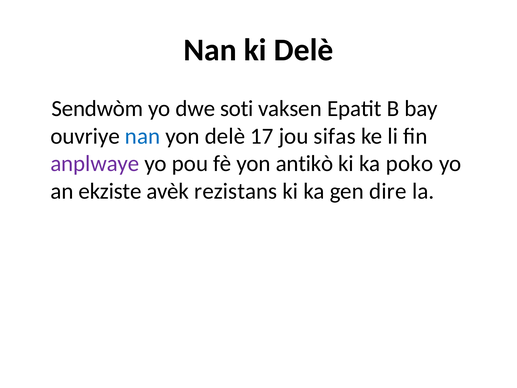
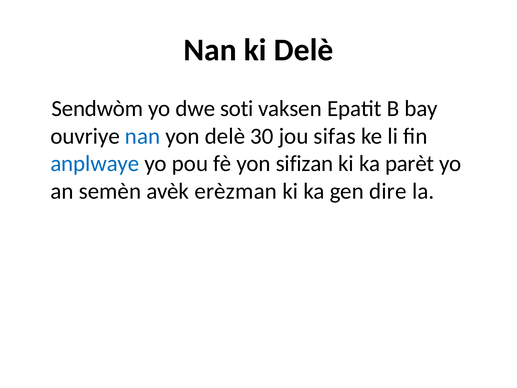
17: 17 -> 30 (262, 136)
anplwaye colour: purple -> blue (95, 164)
antikò: antikò -> sifizan (305, 164)
poko: poko -> parèt (410, 164)
ekziste: ekziste -> semèn (110, 191)
rezistans: rezistans -> erèzman (236, 191)
